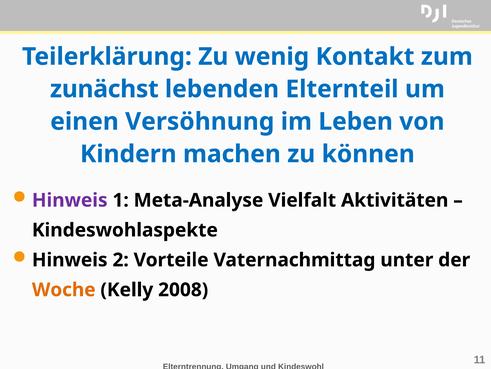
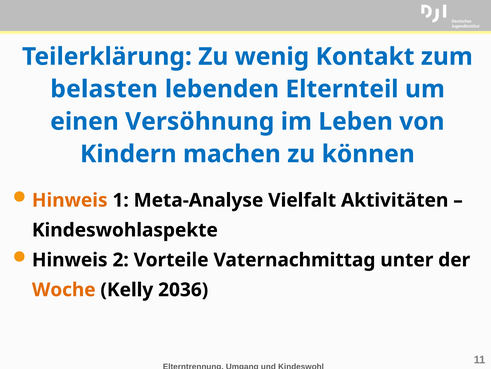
zunächst: zunächst -> belasten (104, 89)
Hinweis colour: purple -> orange (70, 200)
2008: 2008 -> 2036 (183, 289)
